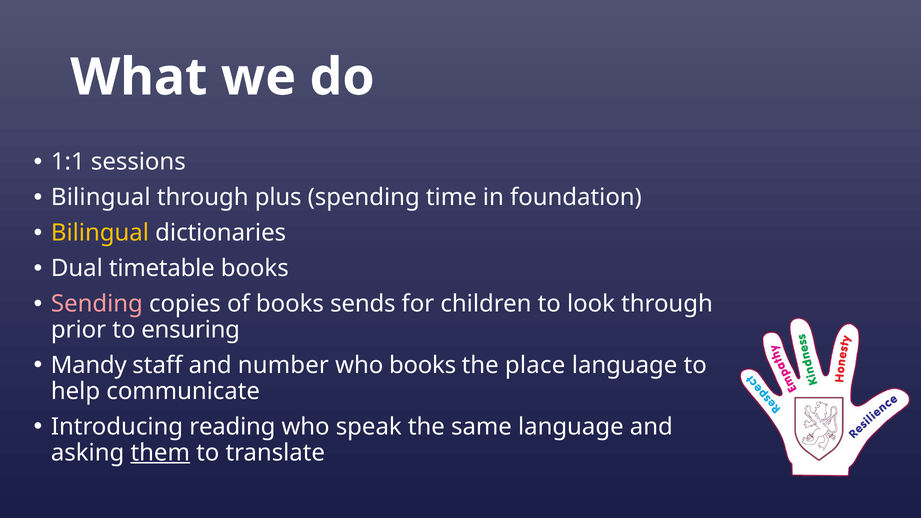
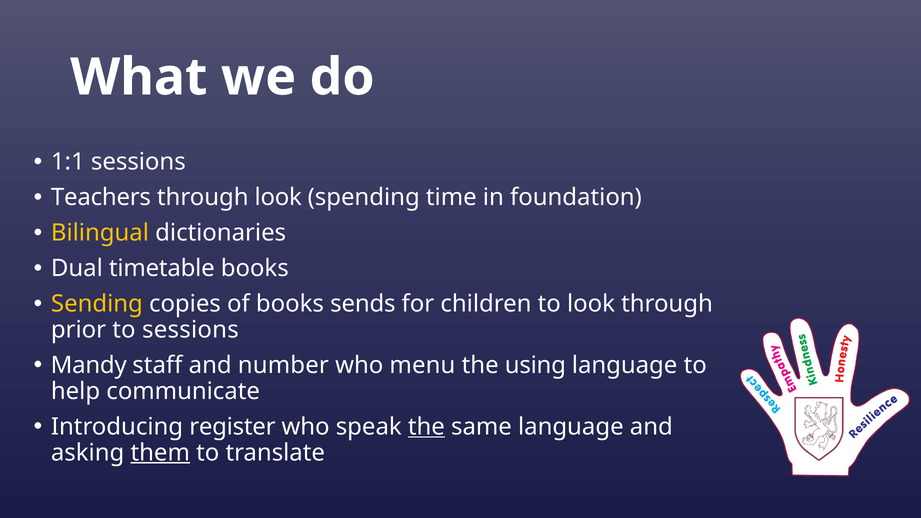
Bilingual: Bilingual -> Teachers (101, 198)
through plus: plus -> look (278, 198)
Sending colour: pink -> yellow (97, 304)
to ensuring: ensuring -> sessions (190, 330)
who books: books -> menu (422, 365)
place: place -> using (535, 365)
reading: reading -> register (232, 427)
the underline: none -> present (426, 427)
